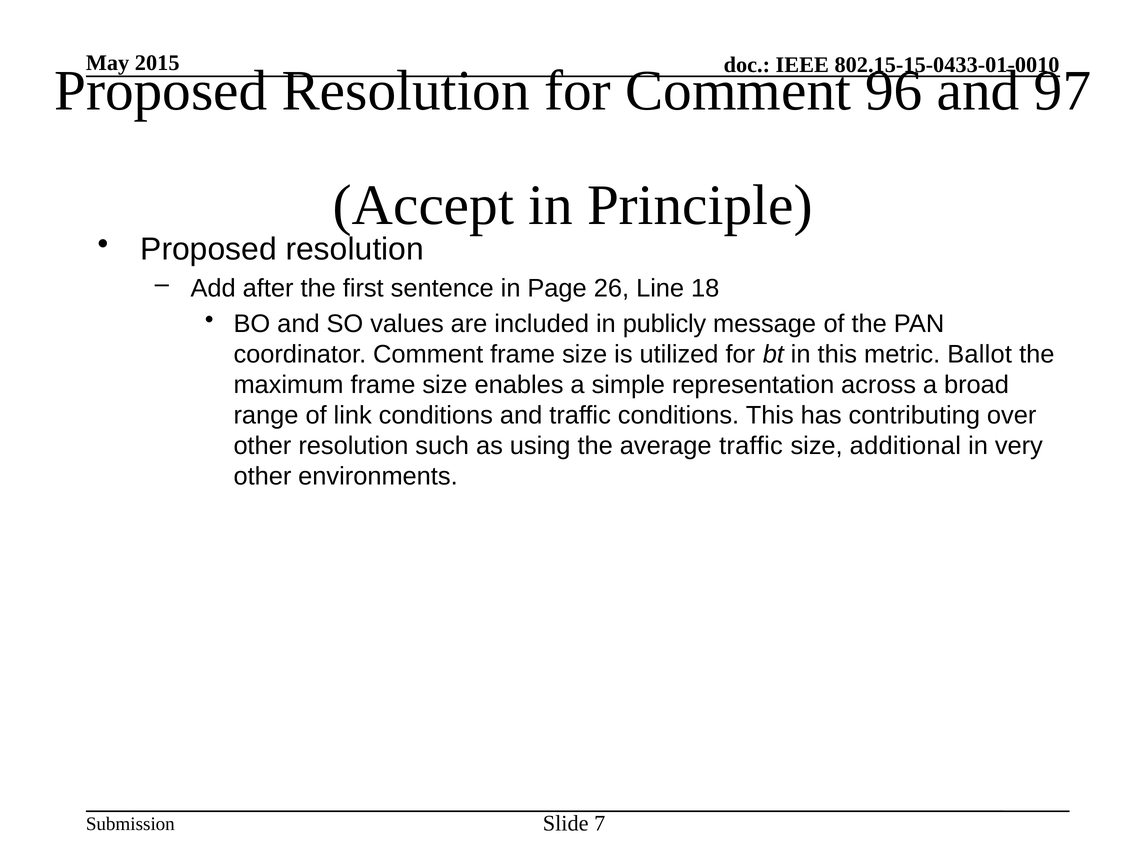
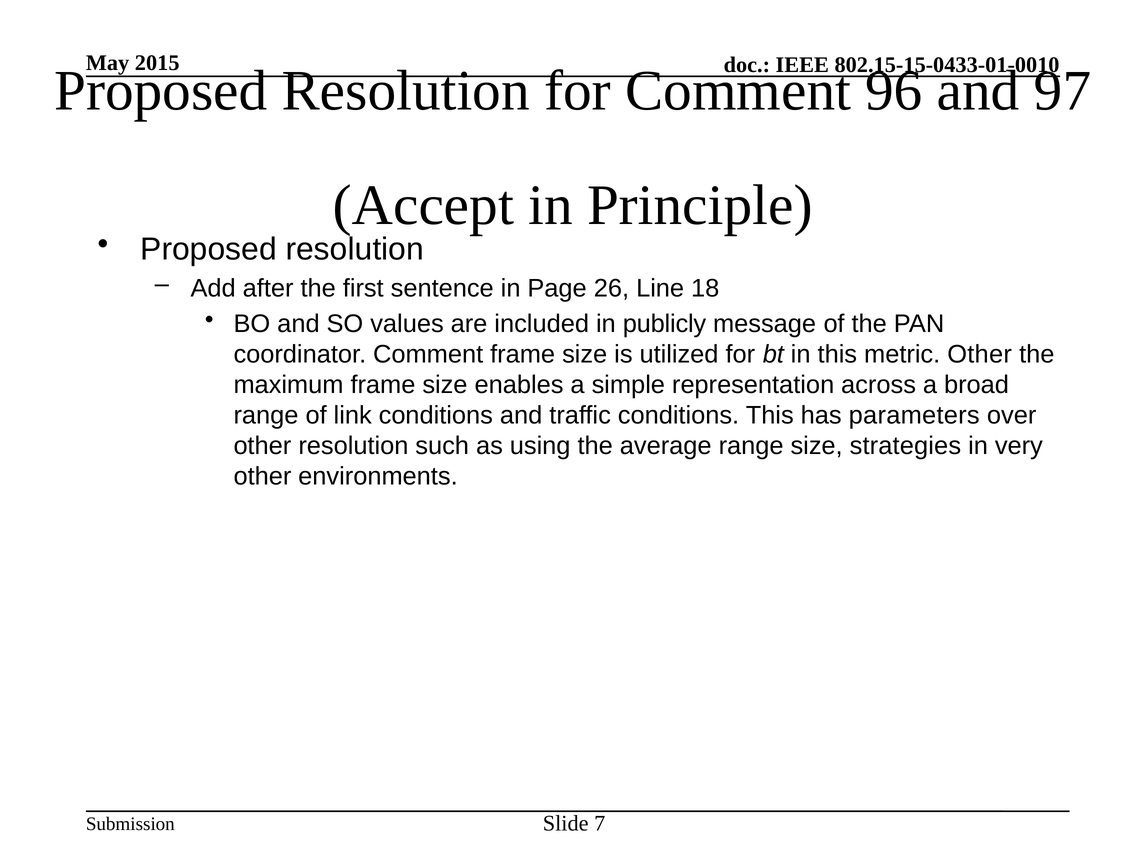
metric Ballot: Ballot -> Other (980, 355)
contributing: contributing -> parameters (914, 416)
average traffic: traffic -> range (751, 446)
additional: additional -> strategies (905, 446)
